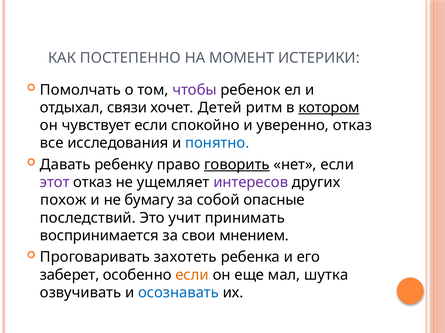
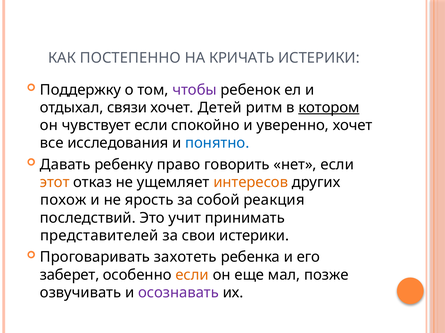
МОМЕНТ: МОМЕНТ -> КРИЧАТЬ (242, 58)
Помолчать: Помолчать -> Поддержку (81, 90)
уверенно отказ: отказ -> хочет (353, 126)
говорить underline: present -> none (237, 165)
этот colour: purple -> orange (55, 183)
интересов colour: purple -> orange (251, 183)
бумагу: бумагу -> ярость (149, 201)
опасные: опасные -> реакция (274, 201)
воспринимается: воспринимается -> представителей (99, 236)
свои мнением: мнением -> истерики (254, 236)
шутка: шутка -> позже (326, 275)
осознавать colour: blue -> purple (179, 293)
